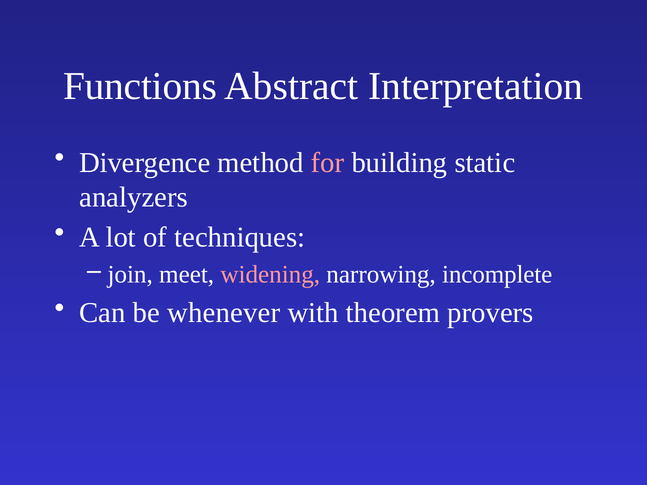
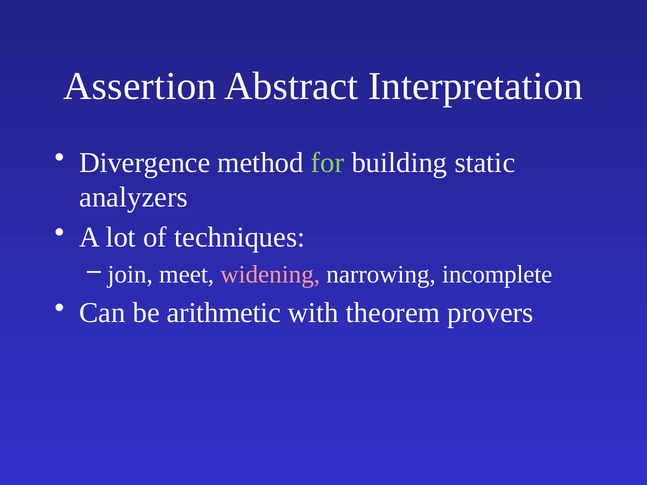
Functions: Functions -> Assertion (140, 86)
for colour: pink -> light green (328, 163)
whenever: whenever -> arithmetic (224, 313)
